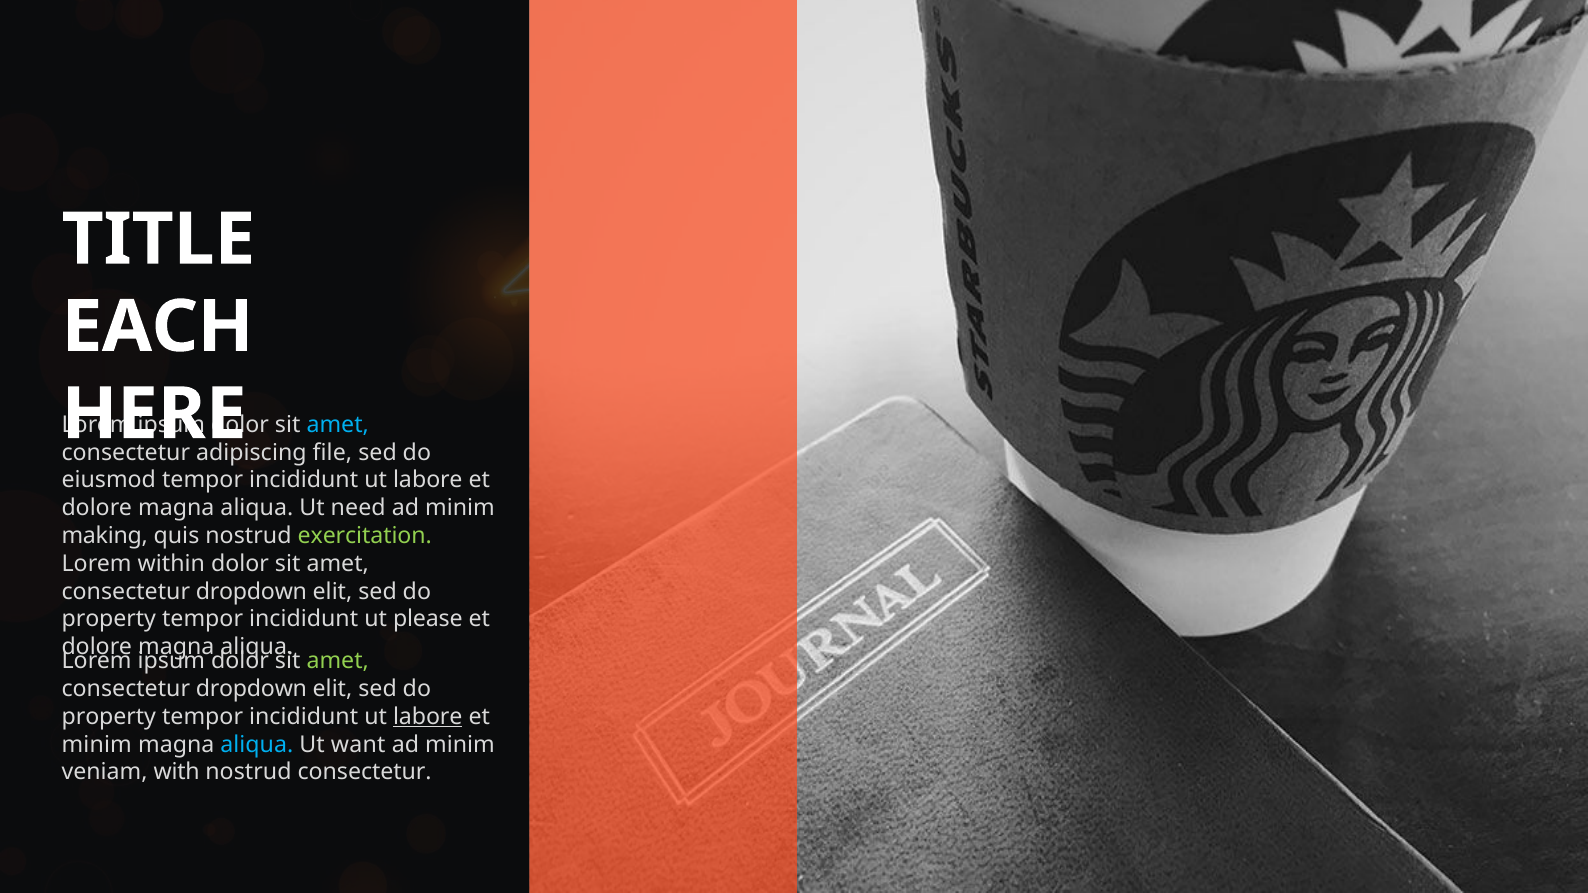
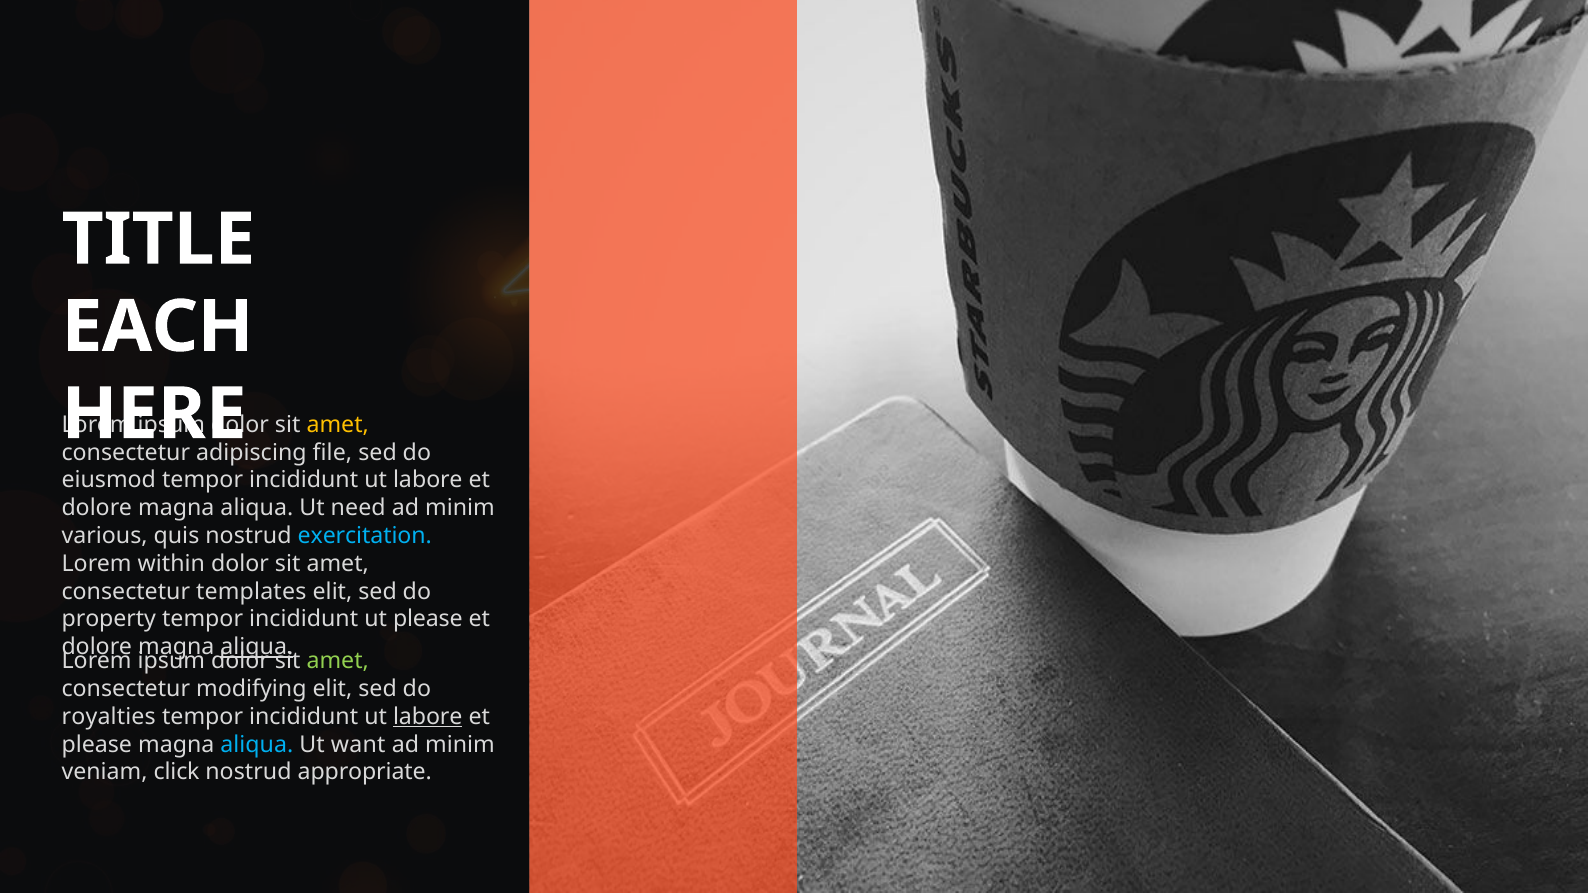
amet colour: light blue -> yellow (338, 425)
making: making -> various (105, 536)
exercitation colour: light green -> light blue (365, 536)
dropdown: dropdown -> templates (251, 592)
aliqua underline: none -> present (257, 647)
dropdown: dropdown -> modifying (251, 689)
property: property -> royalties (109, 717)
minim: minim -> please (97, 745)
with: with -> click (177, 772)
nostrud consectetur: consectetur -> appropriate (365, 772)
